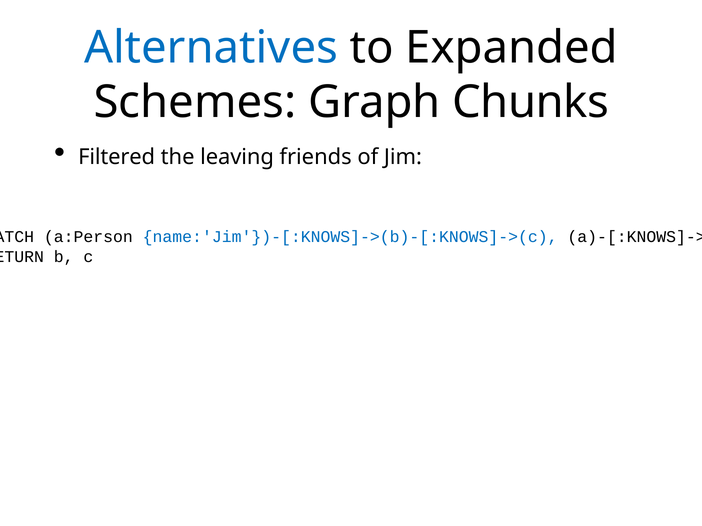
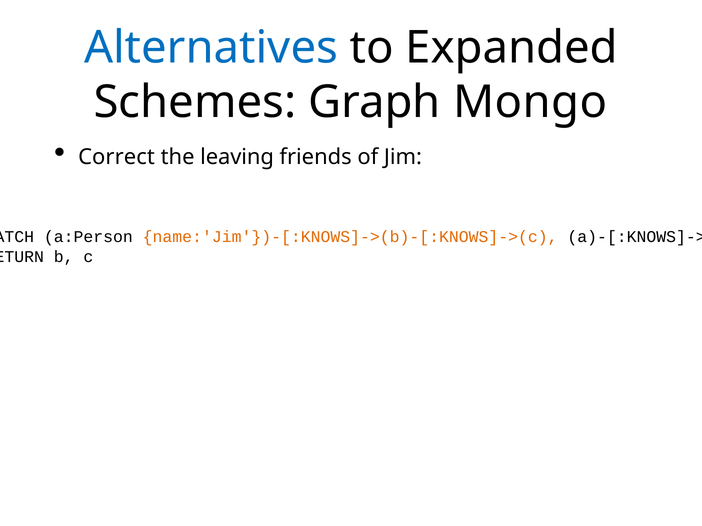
Chunks: Chunks -> Mongo (530, 102)
Filtered: Filtered -> Correct (116, 157)
name:'Jim'})-[:KNOWS]->(b)-[:KNOWS]->(c colour: blue -> orange (350, 237)
